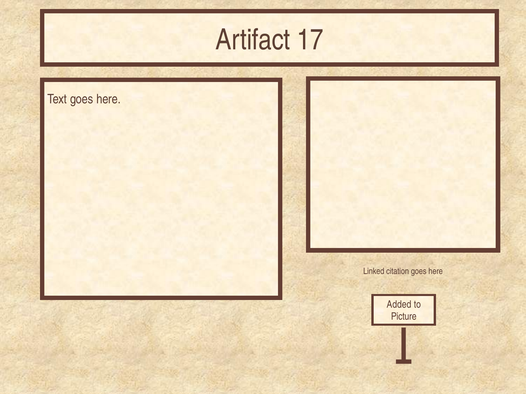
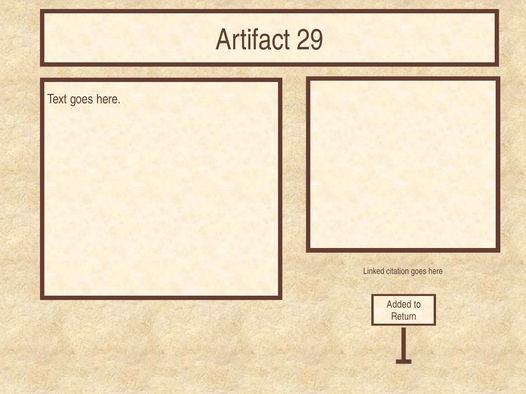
17: 17 -> 29 (310, 40)
Picture: Picture -> Return (404, 317)
